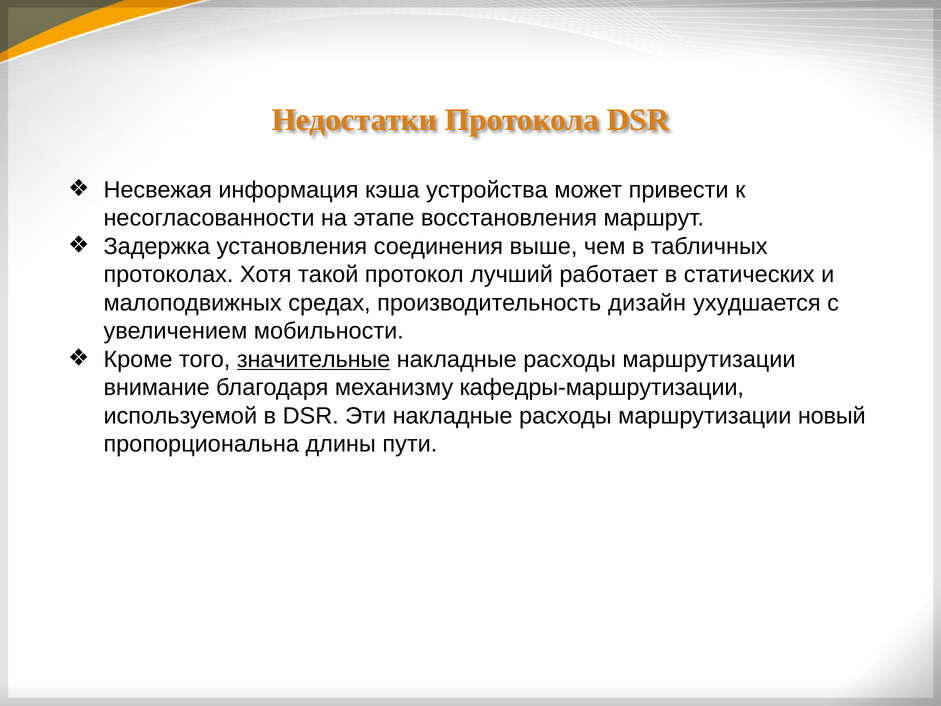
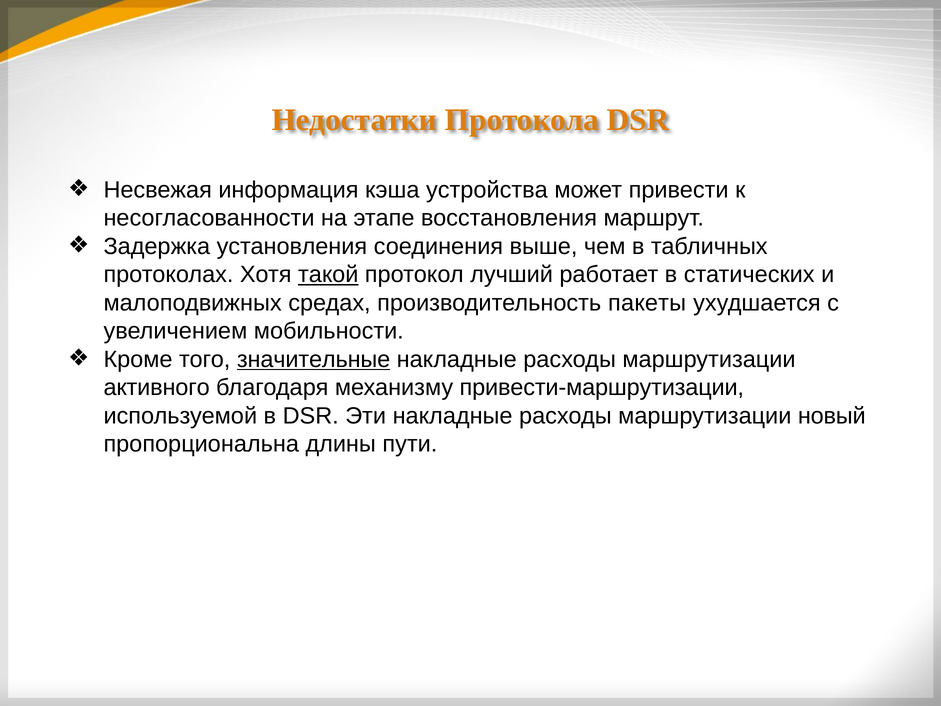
такой underline: none -> present (328, 275)
дизайн: дизайн -> пакеты (647, 303)
внимание: внимание -> активного (157, 387)
кафедры-маршрутизации: кафедры-маршрутизации -> привести-маршрутизации (602, 387)
